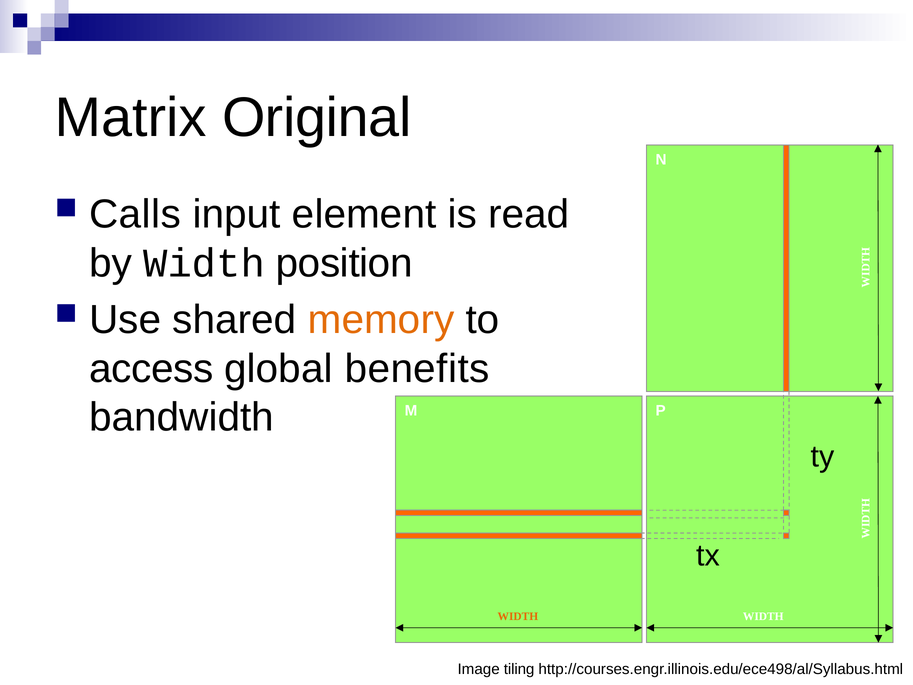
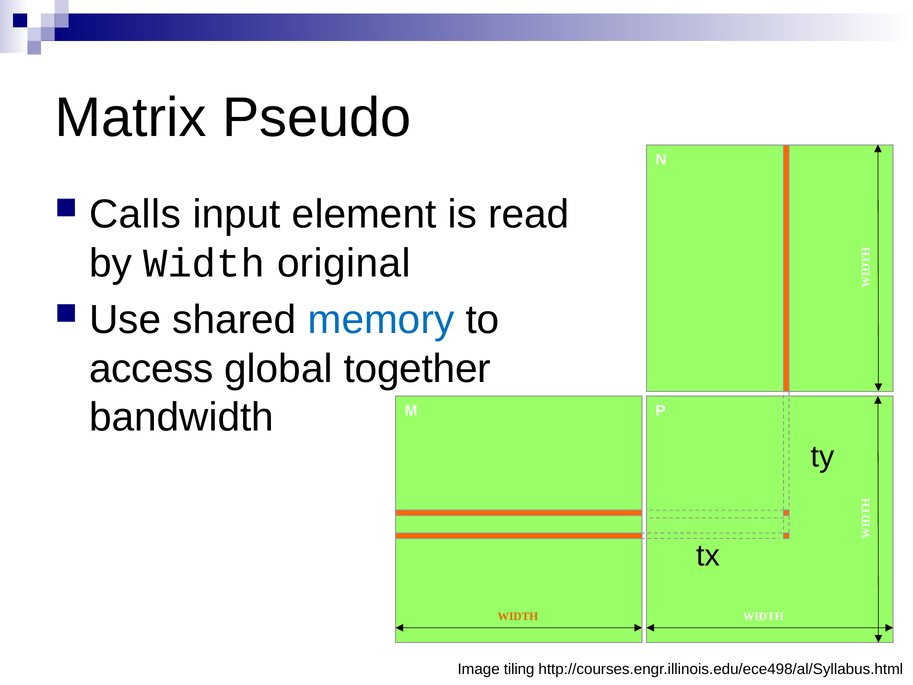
Original: Original -> Pseudo (317, 118)
position: position -> original (344, 263)
memory colour: orange -> blue (381, 320)
benefits: benefits -> together (417, 369)
